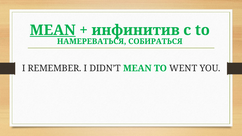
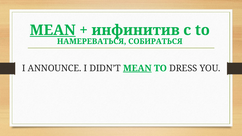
REMEMBER: REMEMBER -> ANNOUNCE (55, 68)
MEAN underline: none -> present (137, 68)
WENT: WENT -> DRESS (183, 68)
